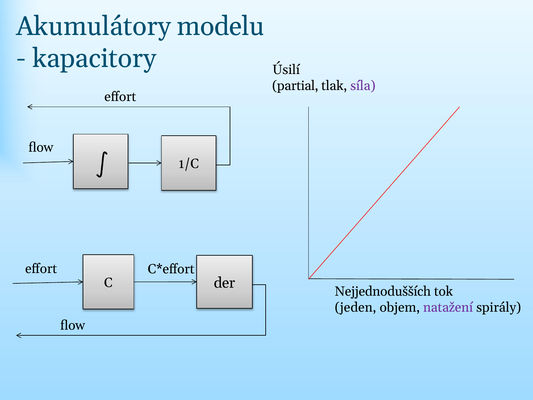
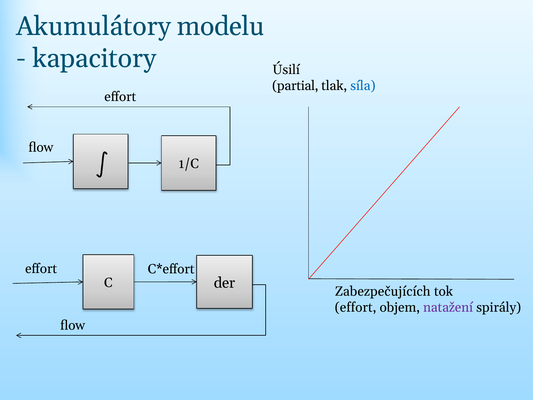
síla colour: purple -> blue (363, 86)
Nejjednodušších: Nejjednodušších -> Zabezpečujících (383, 291)
jeden: jeden -> effort (356, 307)
